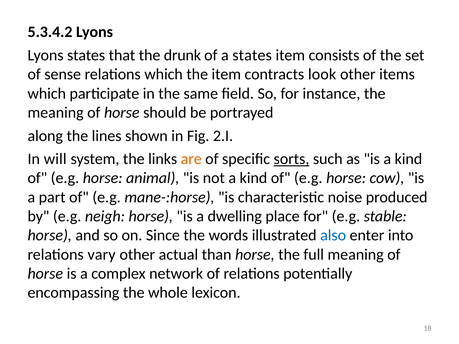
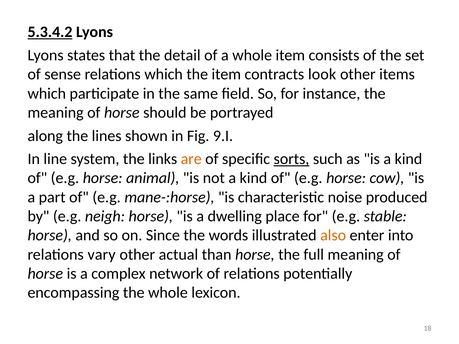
5.3.4.2 underline: none -> present (50, 32)
drunk: drunk -> detail (182, 55)
a states: states -> whole (252, 55)
2.I: 2.I -> 9.I (223, 136)
will: will -> line (55, 159)
also colour: blue -> orange (333, 236)
